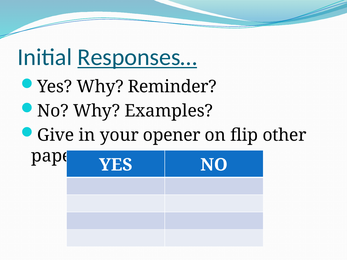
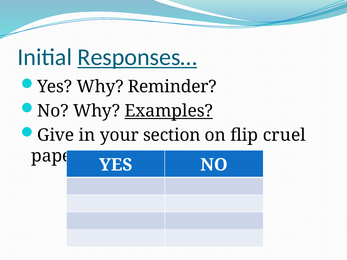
Examples underline: none -> present (169, 111)
opener: opener -> section (172, 135)
other: other -> cruel (284, 135)
